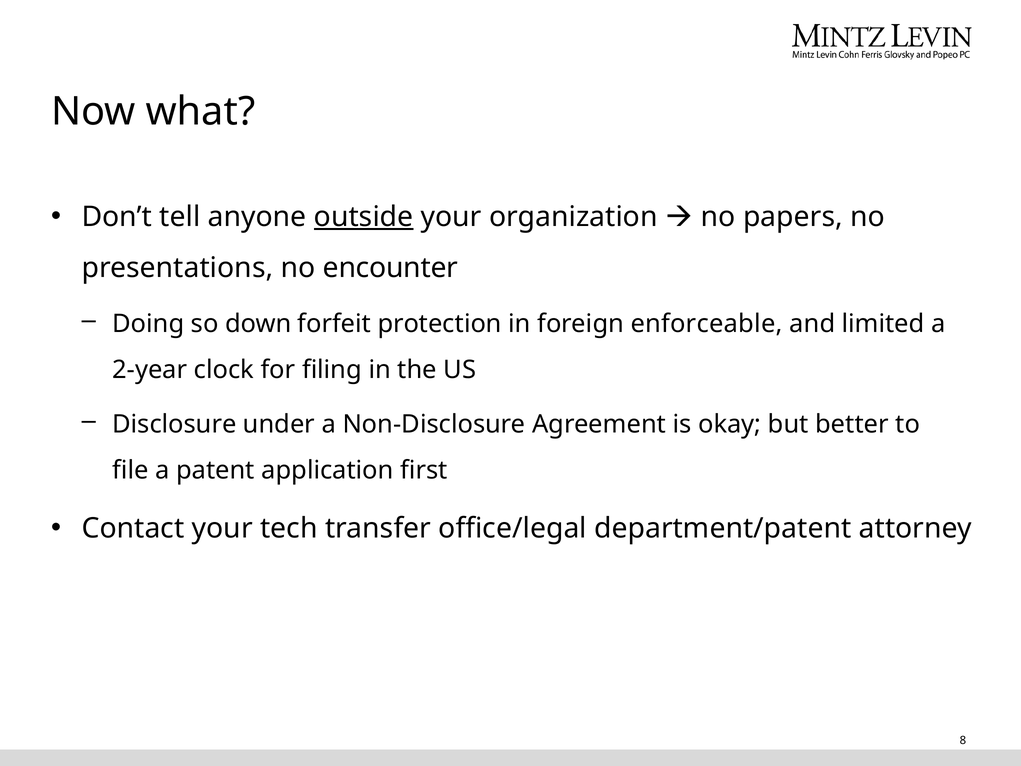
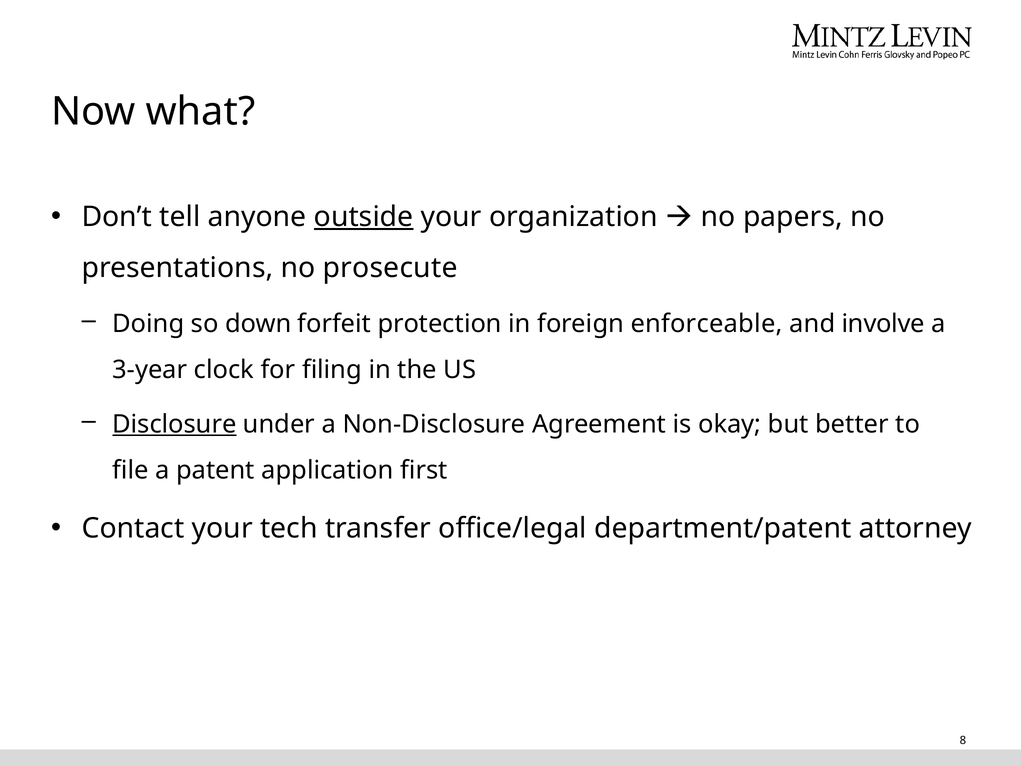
encounter: encounter -> prosecute (390, 268)
limited: limited -> involve (883, 324)
2-year: 2-year -> 3-year (150, 370)
Disclosure underline: none -> present (174, 424)
